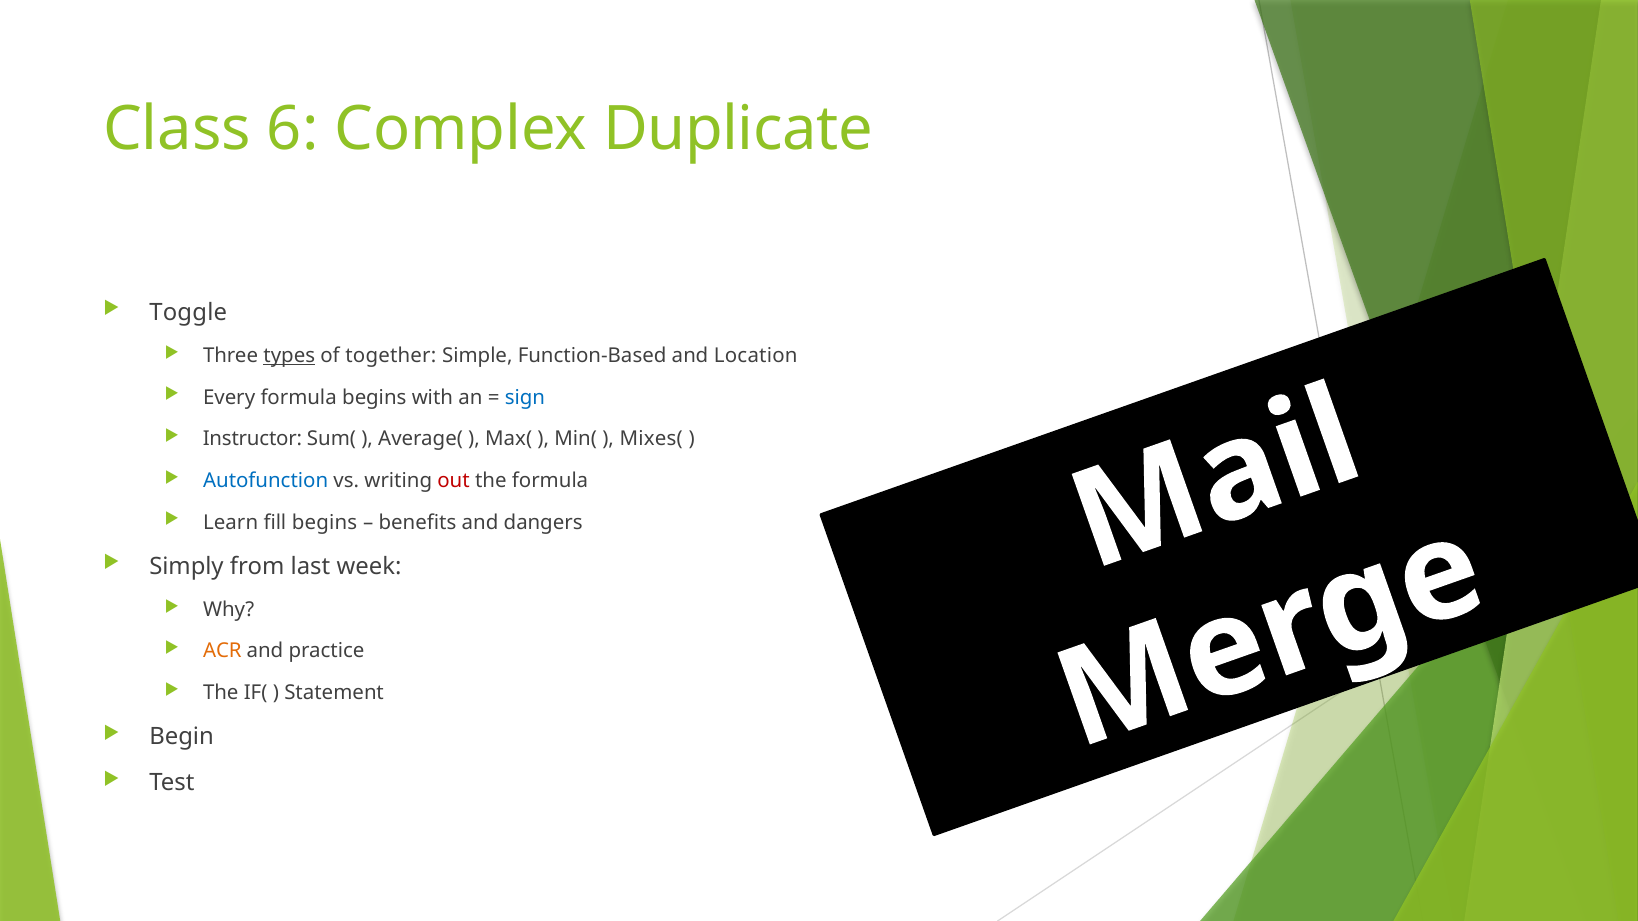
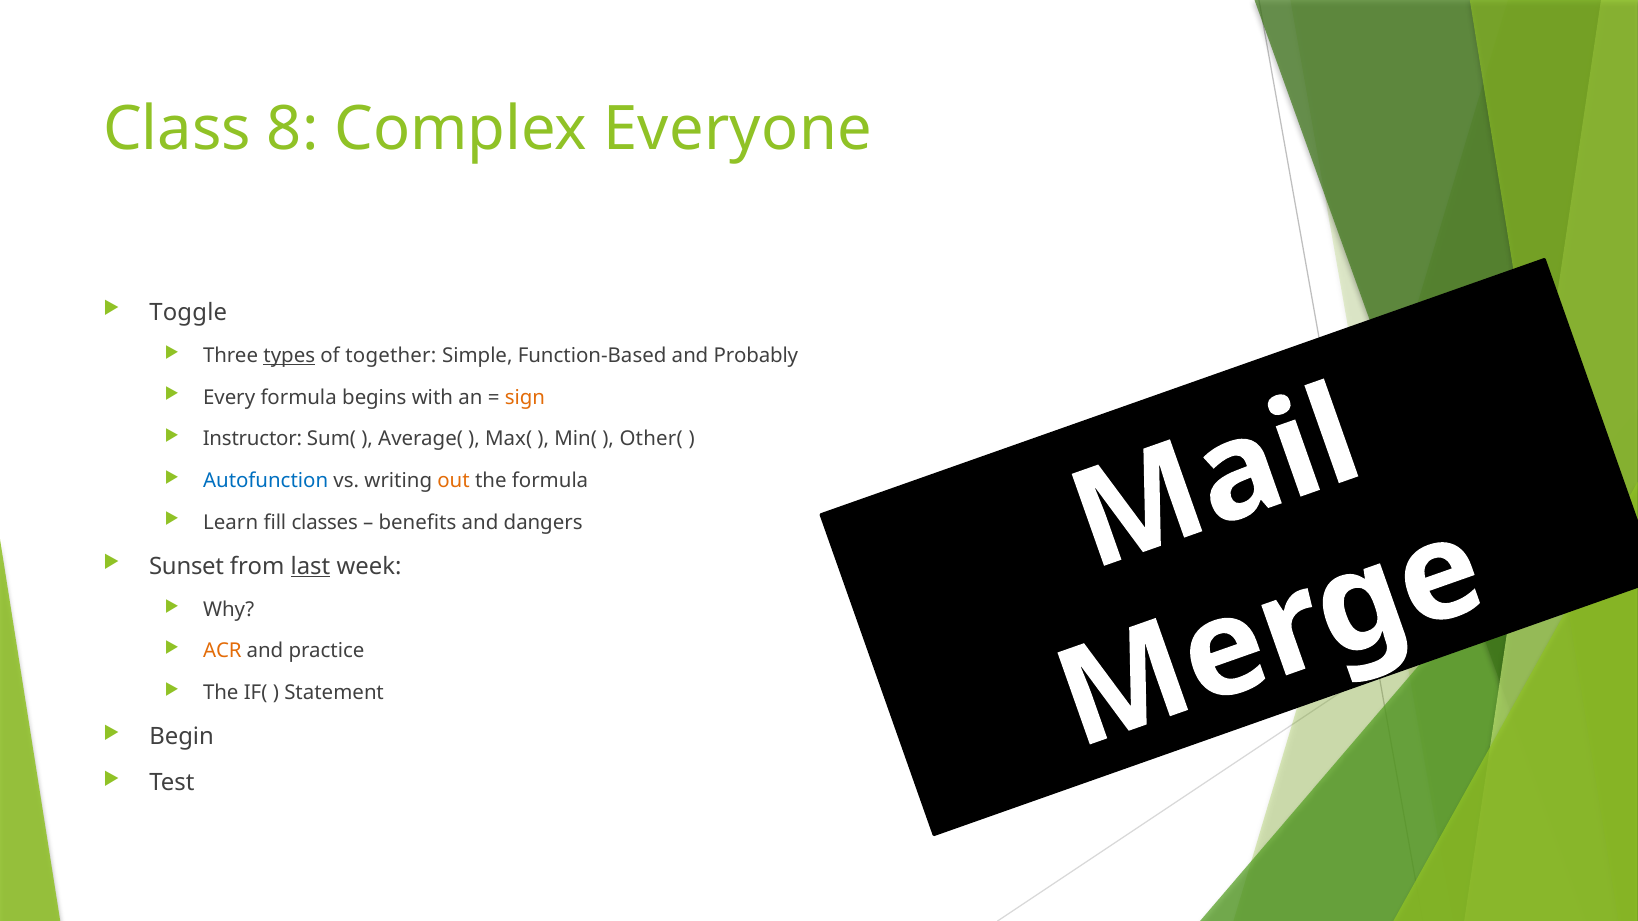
6: 6 -> 8 (293, 129)
Duplicate: Duplicate -> Everyone (738, 129)
Location: Location -> Probably (756, 356)
sign colour: blue -> orange (525, 398)
Mixes(: Mixes( -> Other( (651, 439)
out colour: red -> orange (454, 481)
fill begins: begins -> classes (325, 522)
Simply: Simply -> Sunset (187, 566)
last underline: none -> present (310, 566)
